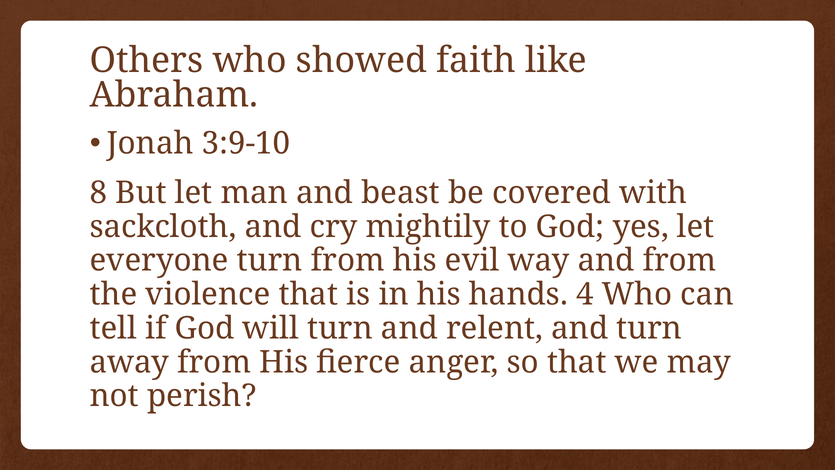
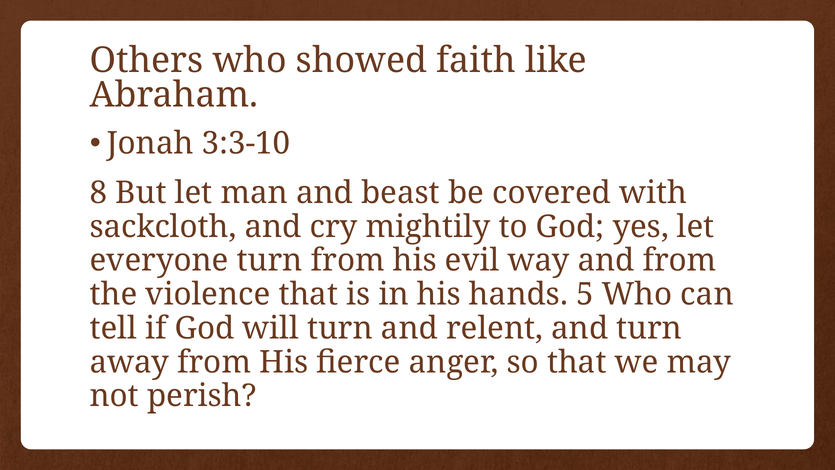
3:9-10: 3:9-10 -> 3:3-10 (246, 143)
4: 4 -> 5 (585, 294)
